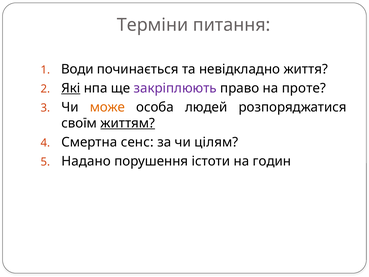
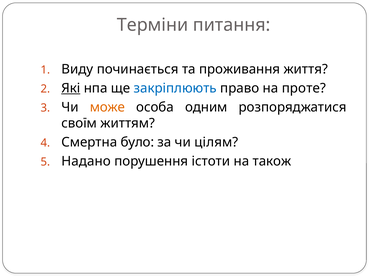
Води: Води -> Виду (77, 69)
невідкладно: невідкладно -> проживання (240, 69)
закріплюють colour: purple -> blue (175, 88)
людей: людей -> одним (206, 107)
життям underline: present -> none (128, 123)
сенс: сенс -> було (137, 142)
годин: годин -> також (272, 161)
